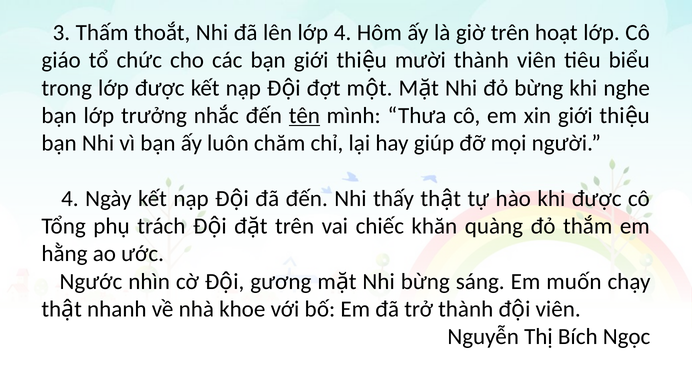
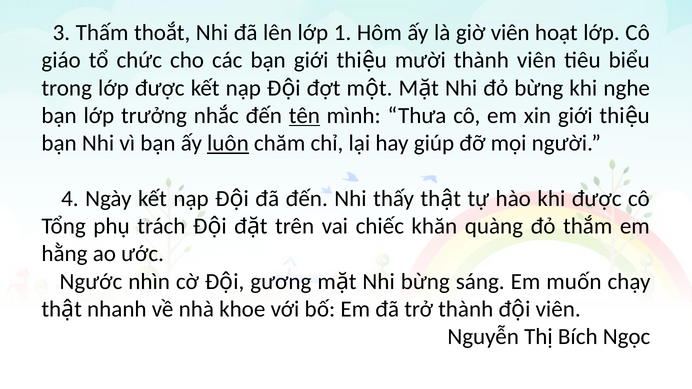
lớp 4: 4 -> 1 (343, 33)
giờ trên: trên -> viên (510, 33)
luôn underline: none -> present (228, 143)
